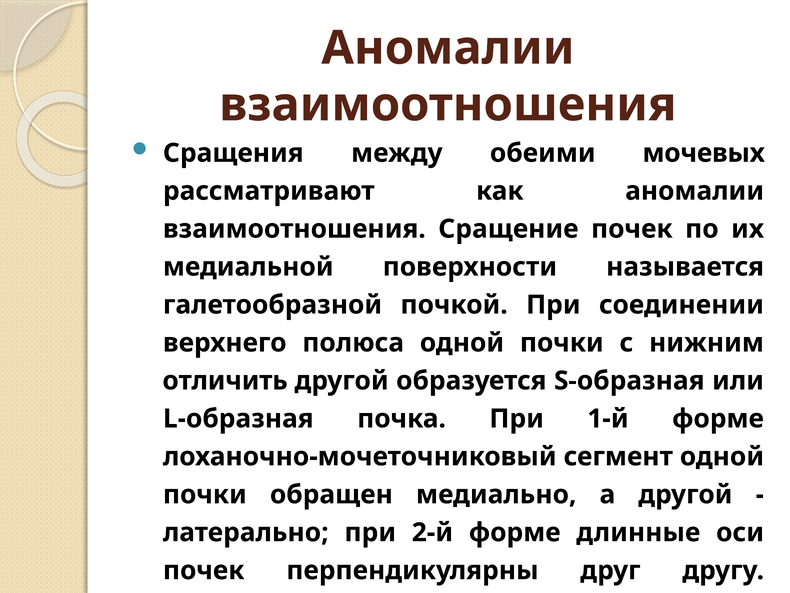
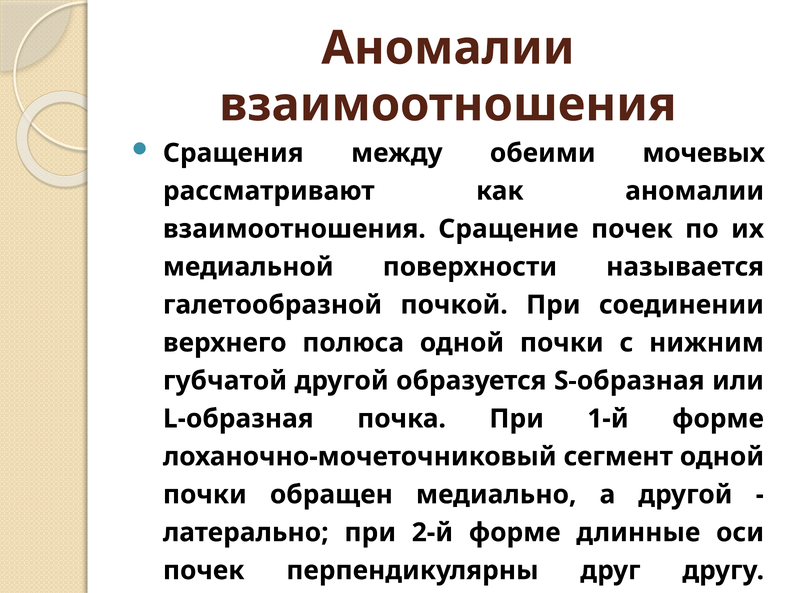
отличить: отличить -> губчатой (225, 380)
